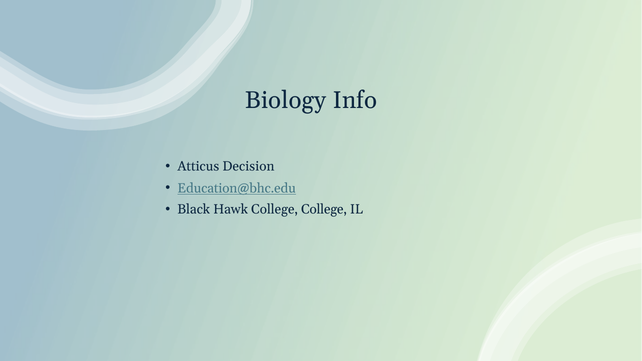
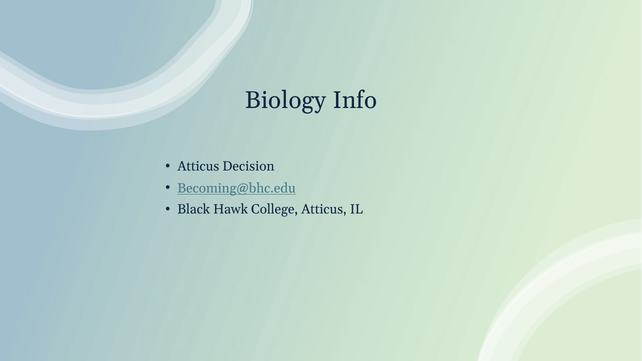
Education@bhc.edu: Education@bhc.edu -> Becoming@bhc.edu (237, 188)
College College: College -> Atticus (324, 210)
